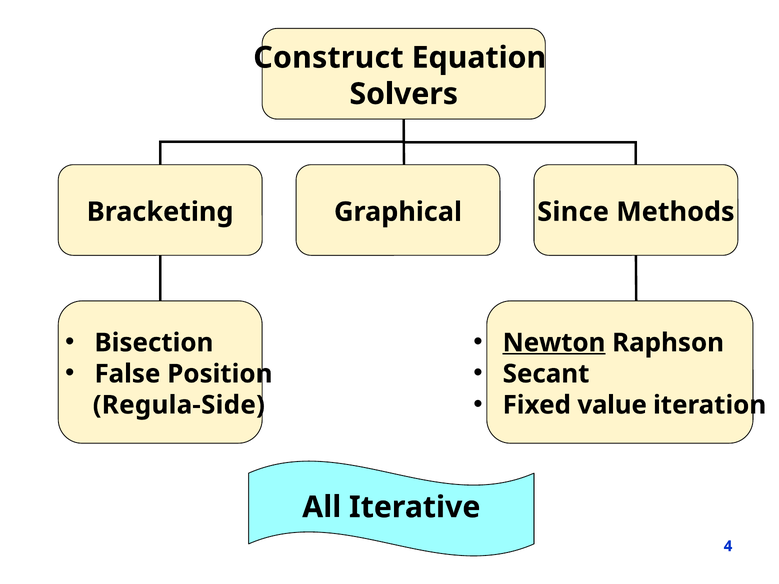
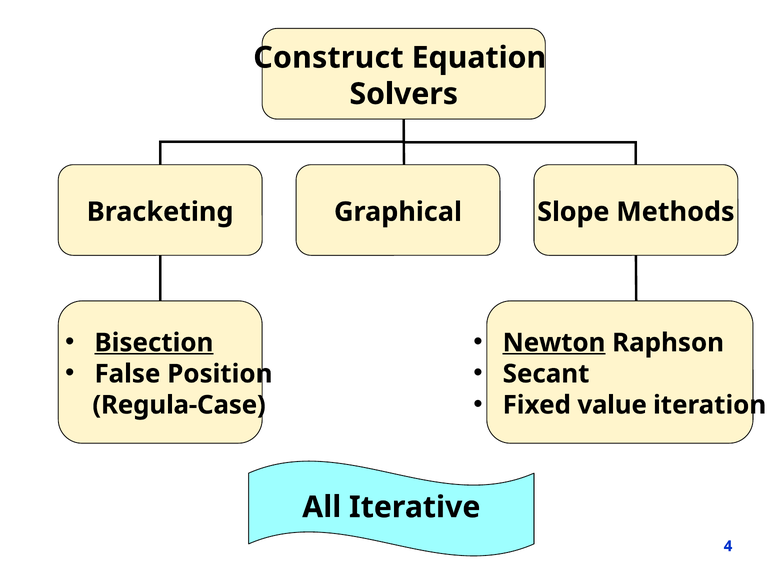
Since: Since -> Slope (573, 212)
Bisection underline: none -> present (154, 343)
Regula-Side: Regula-Side -> Regula-Case (179, 405)
